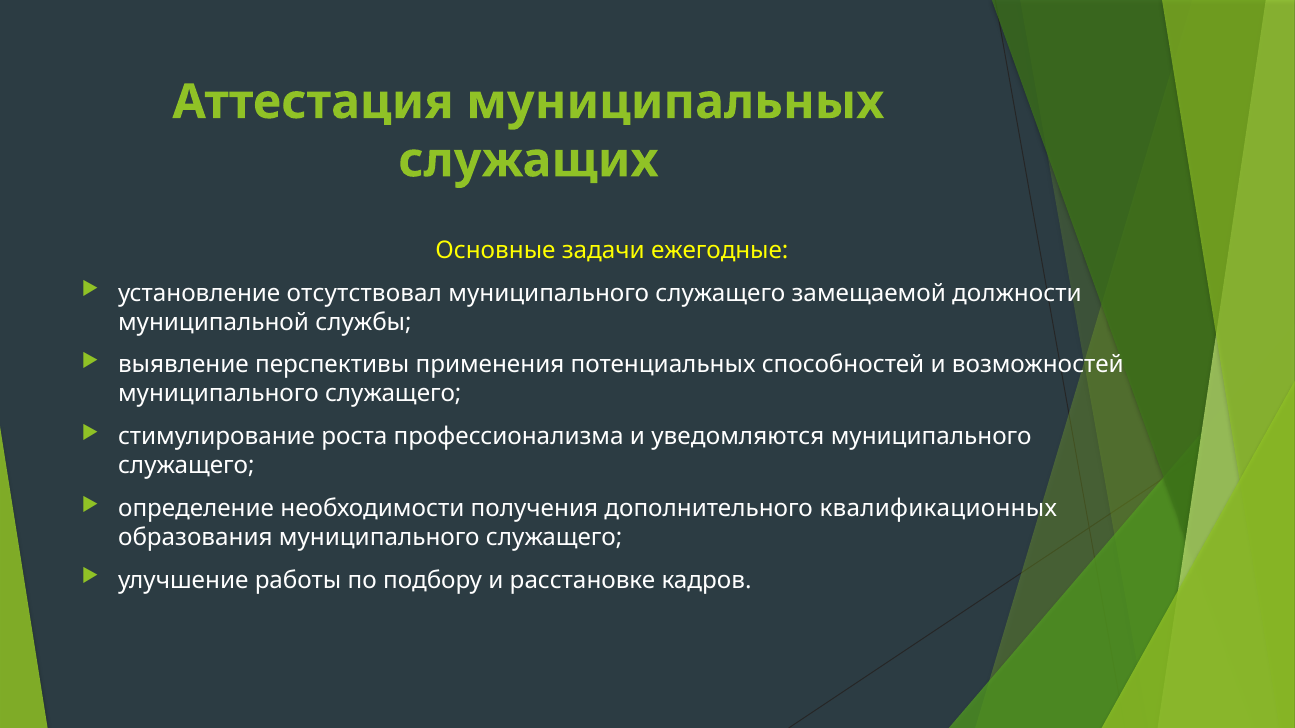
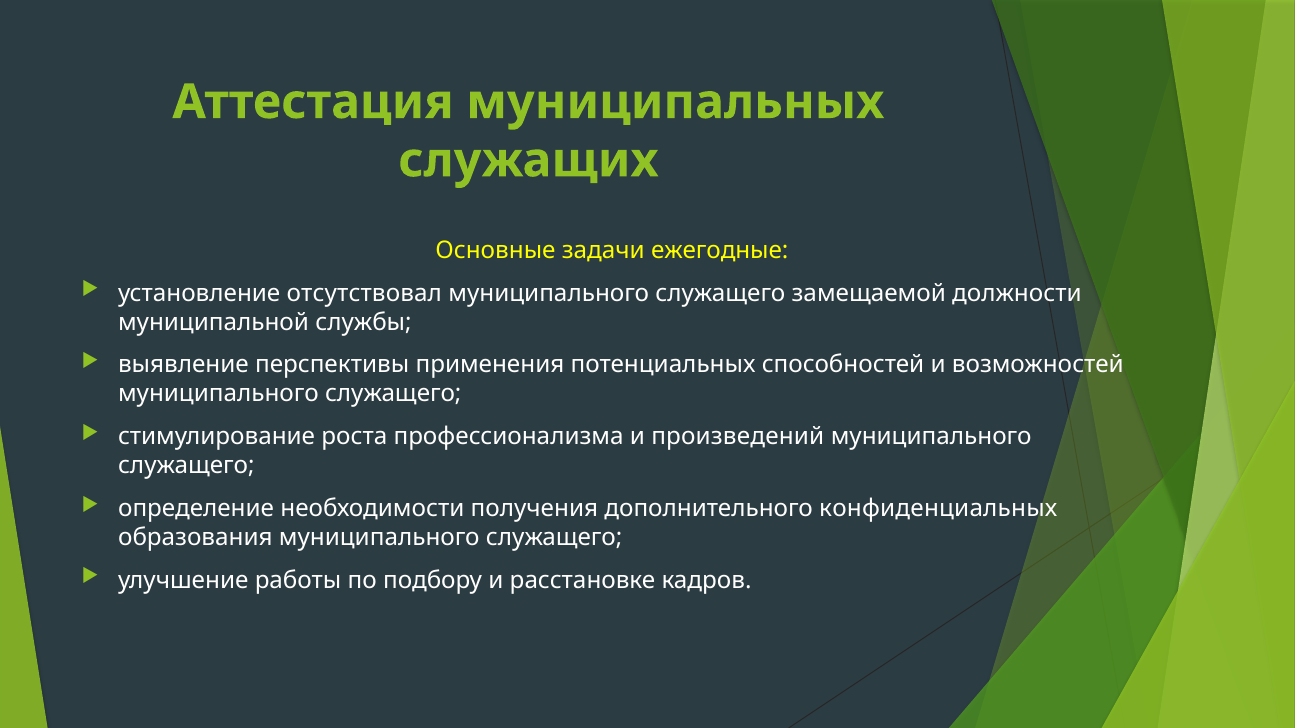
уведомляются: уведомляются -> произведений (738, 437)
квалификационных: квалификационных -> конфиденциальных (938, 509)
